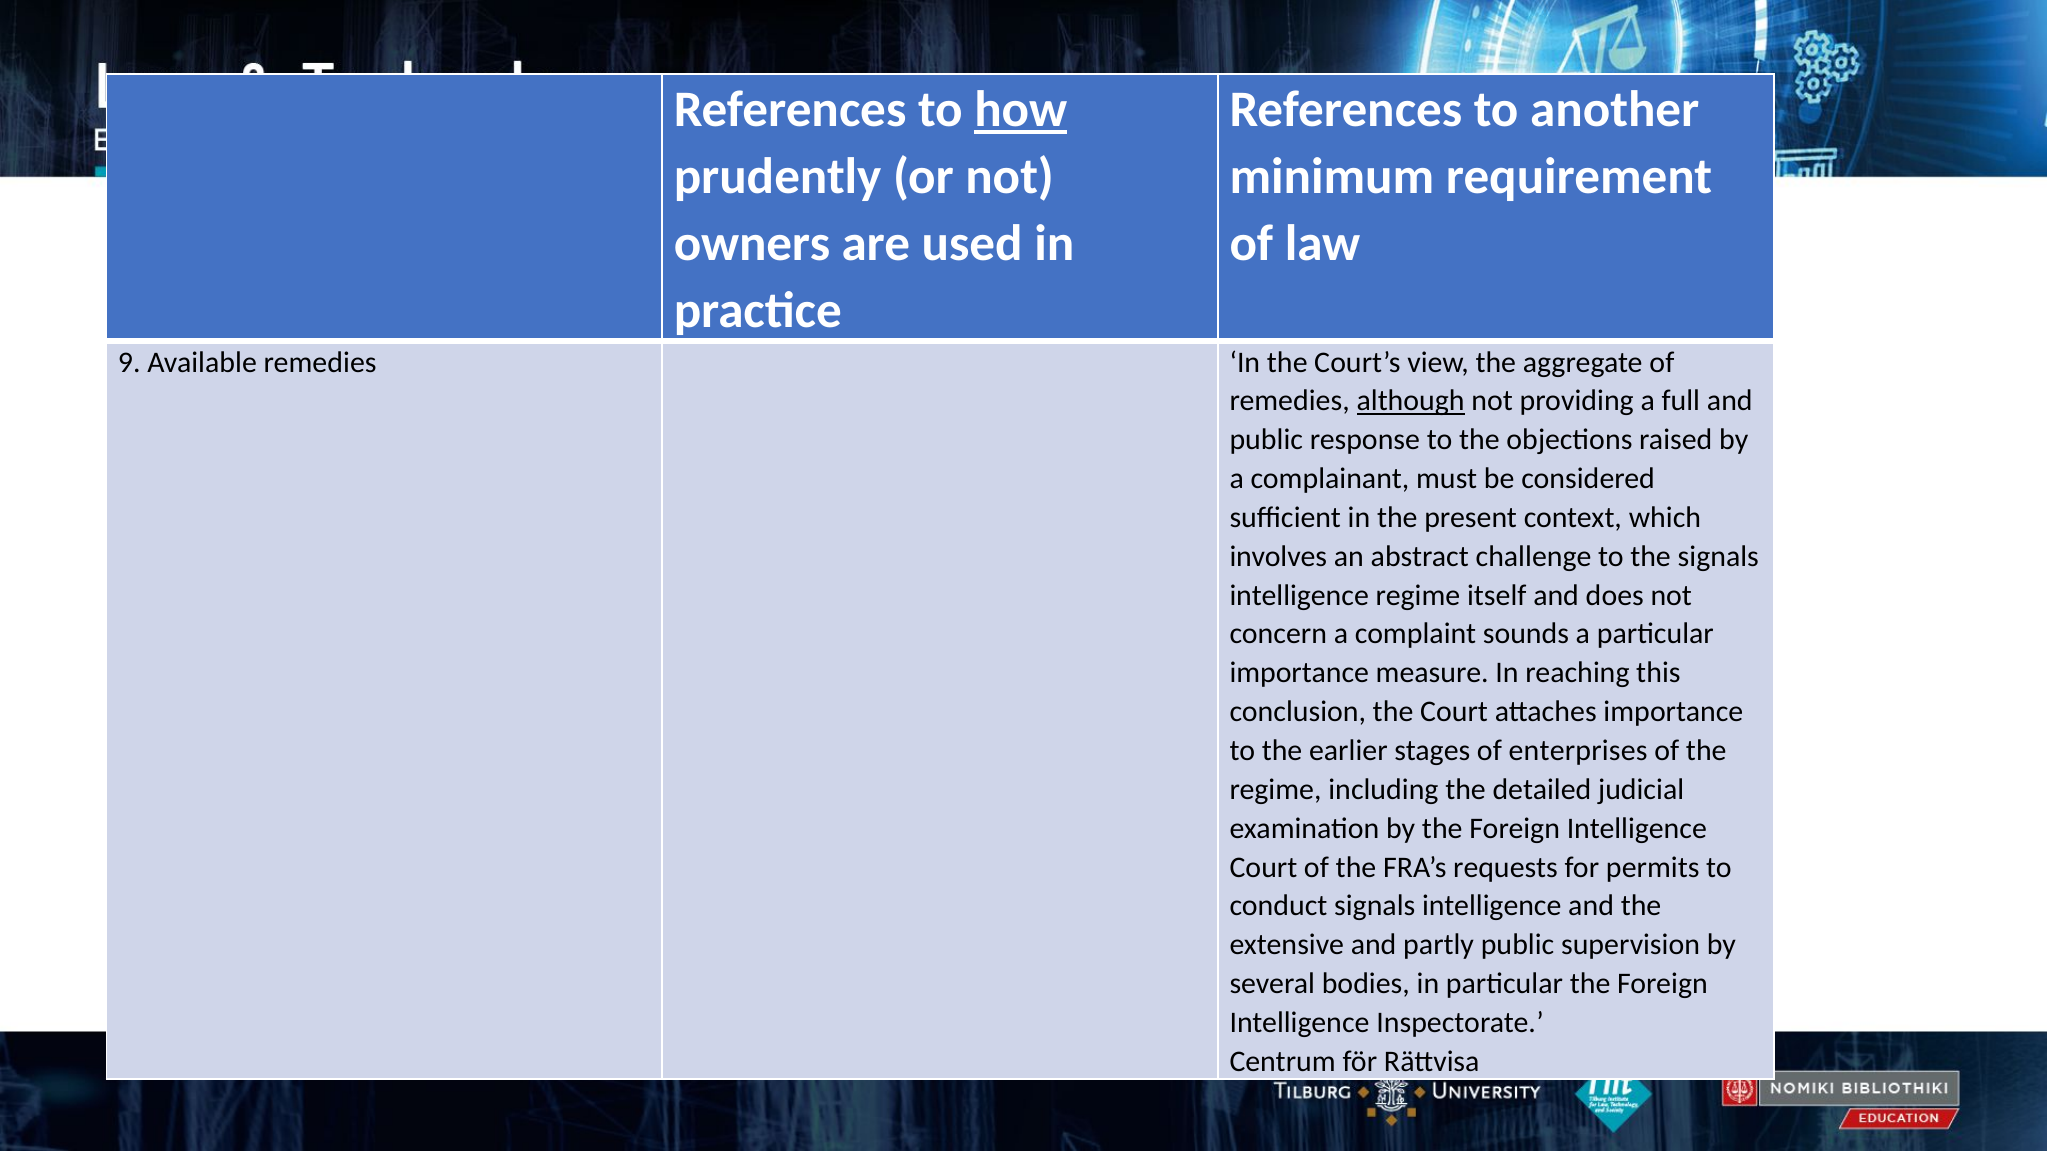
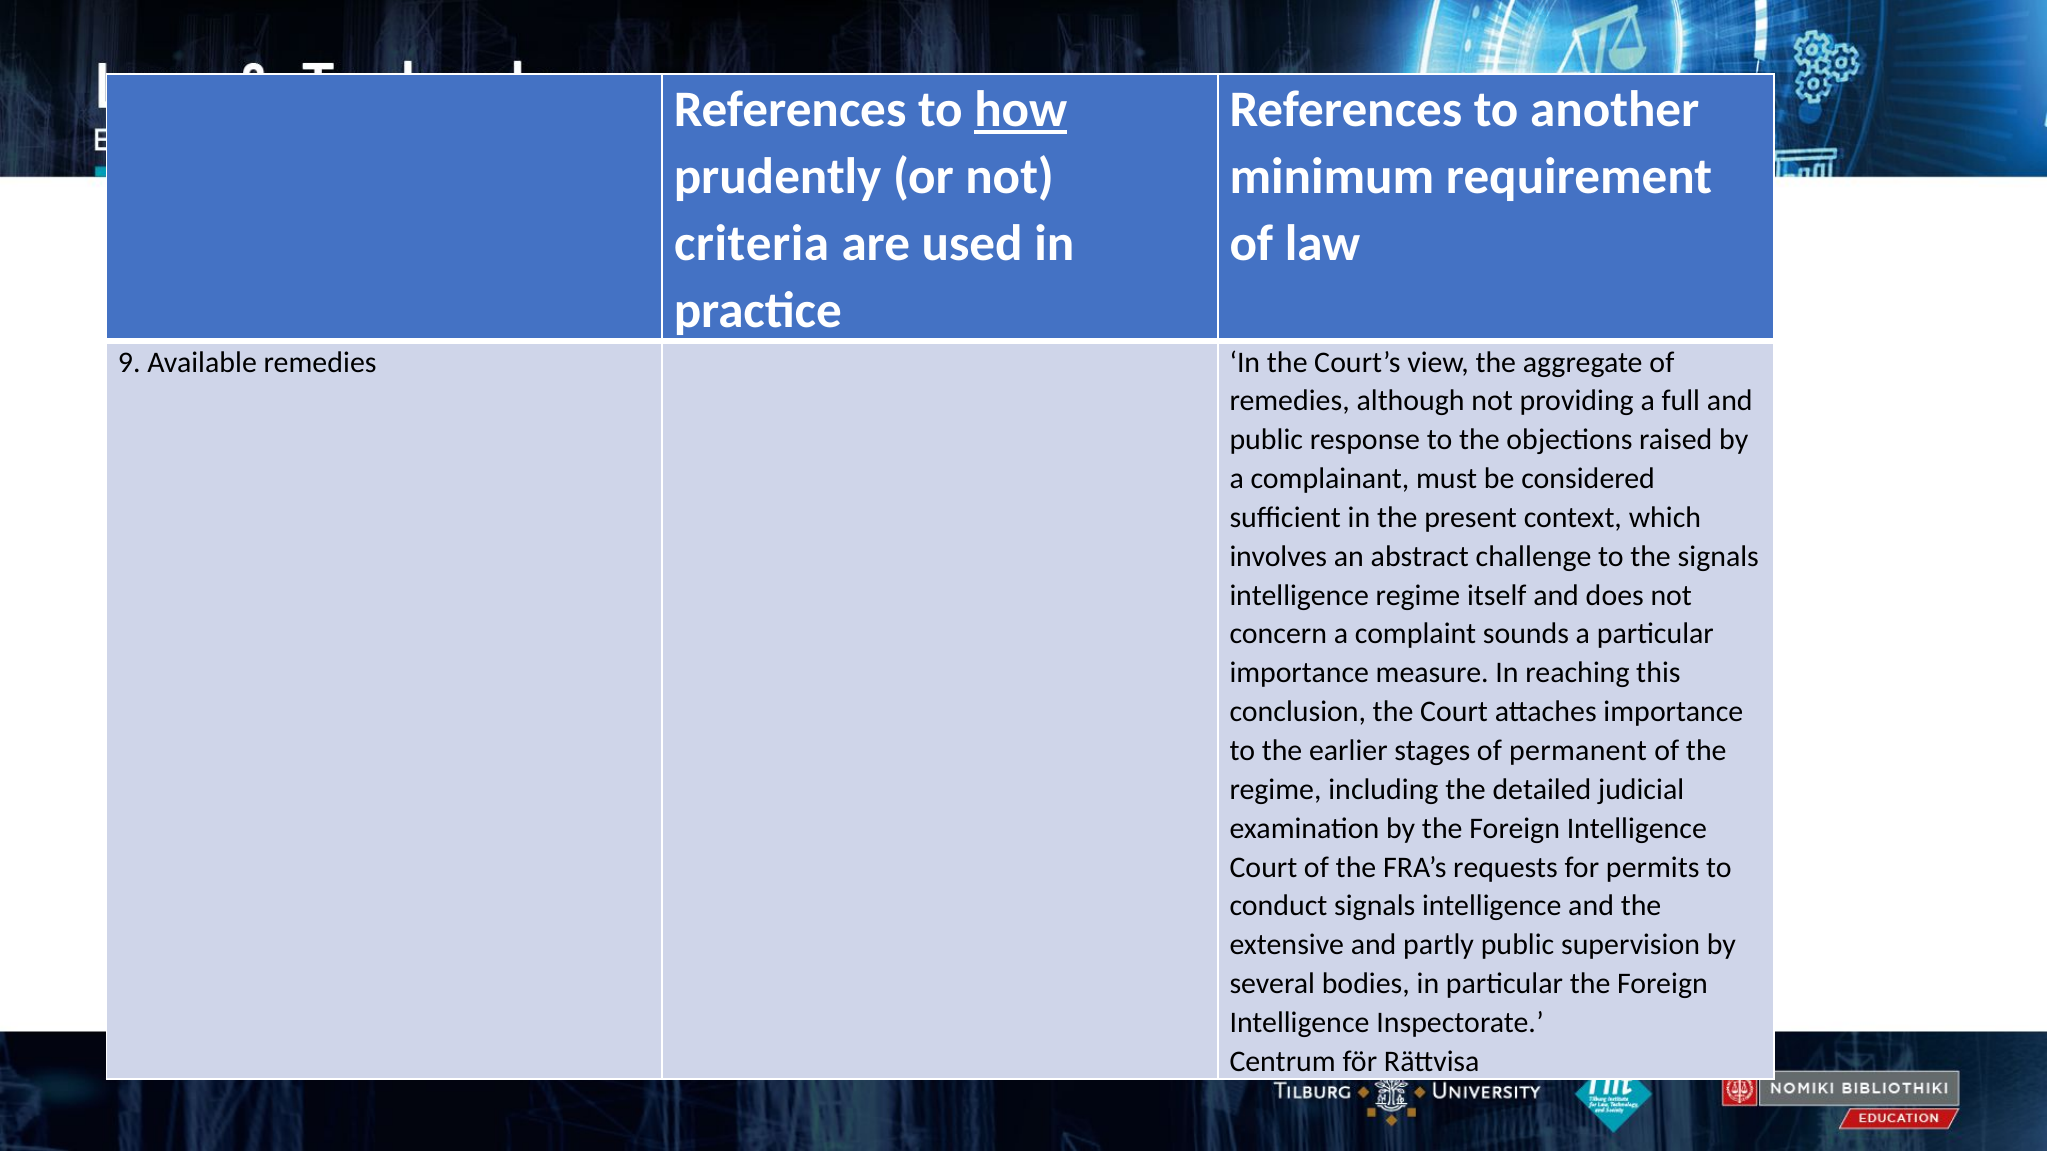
owners: owners -> criteria (752, 244)
although underline: present -> none (1411, 401)
enterprises: enterprises -> permanent (1578, 751)
